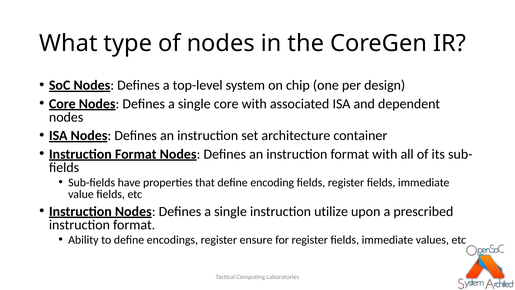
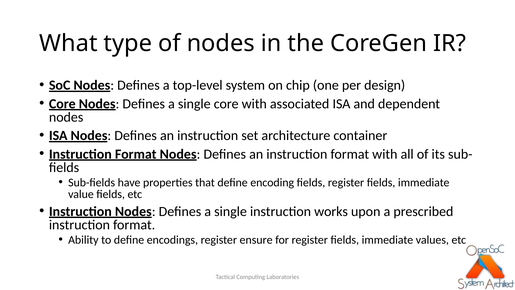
utilize: utilize -> works (331, 211)
